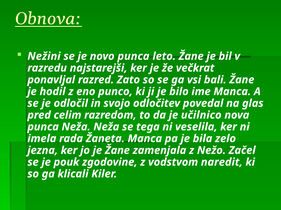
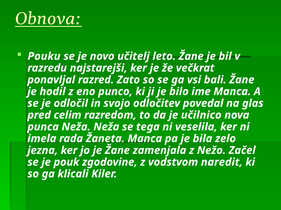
Nežini: Nežini -> Pouku (44, 56)
novo punca: punca -> učitelj (133, 56)
